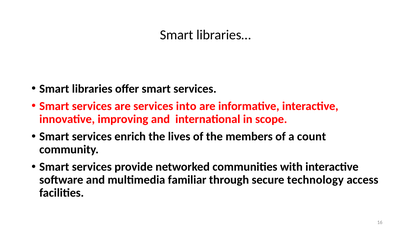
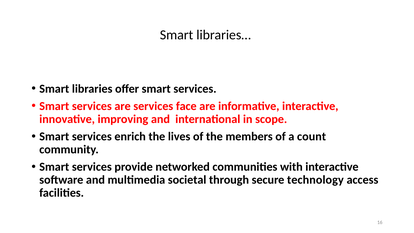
into: into -> face (186, 106)
familiar: familiar -> societal (187, 180)
